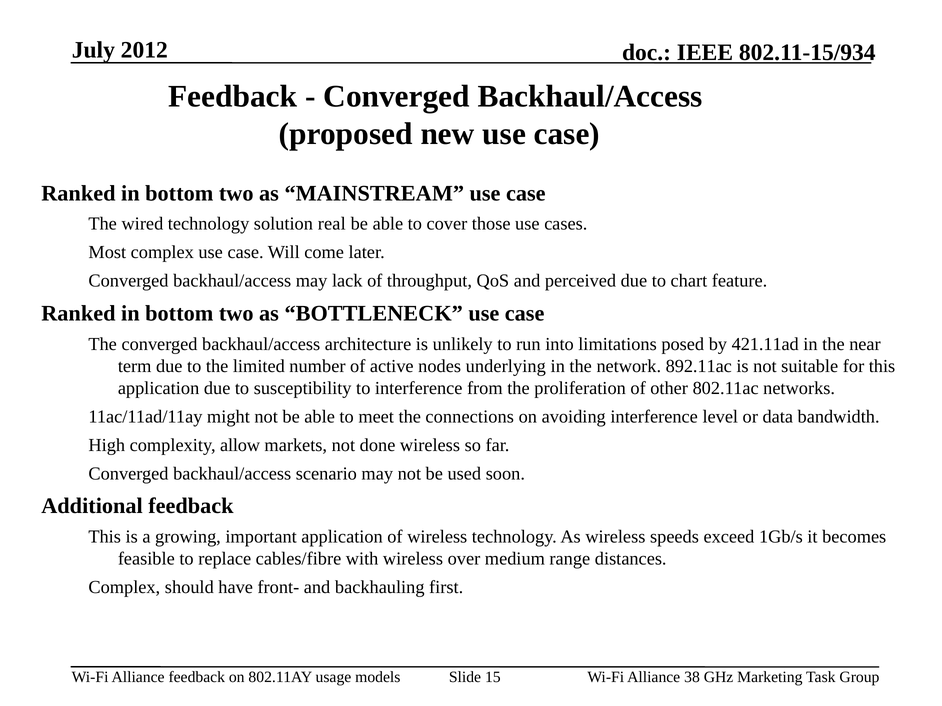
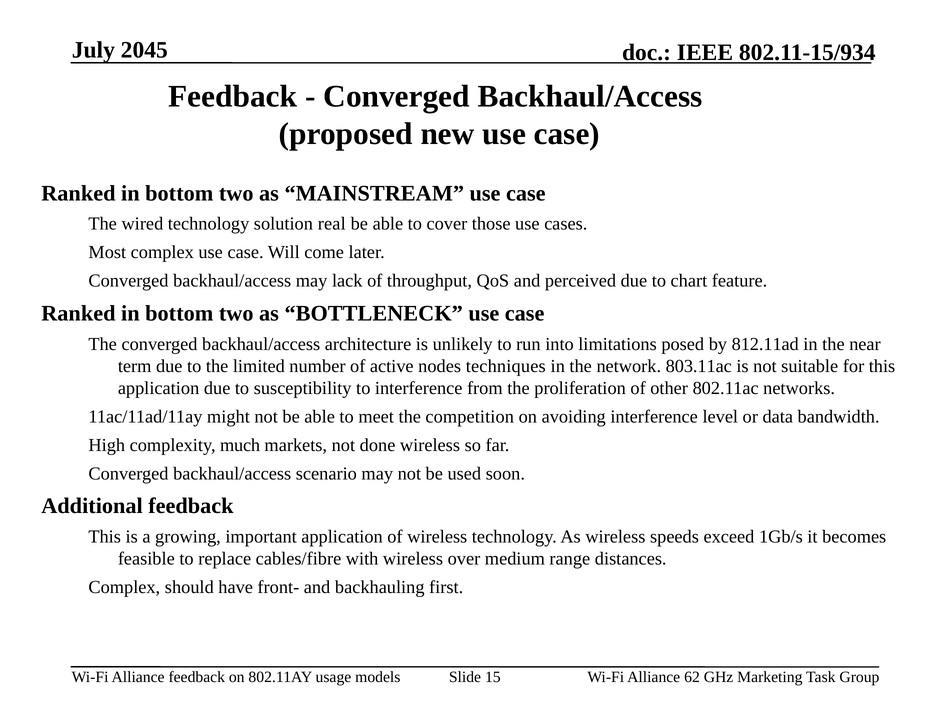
2012: 2012 -> 2045 (144, 50)
421.11ad: 421.11ad -> 812.11ad (765, 344)
underlying: underlying -> techniques (506, 366)
892.11ac: 892.11ac -> 803.11ac (699, 366)
connections: connections -> competition (470, 417)
allow: allow -> much (240, 445)
38: 38 -> 62 (692, 678)
